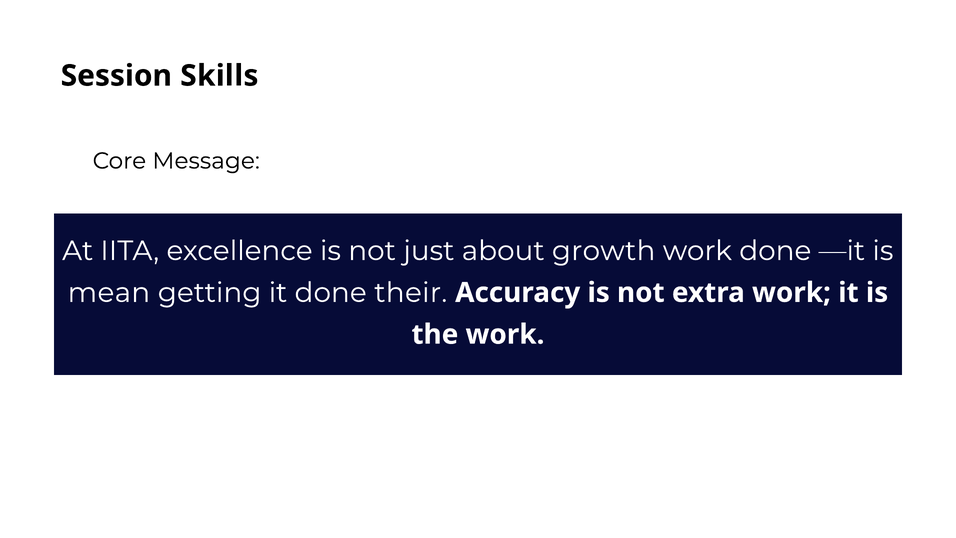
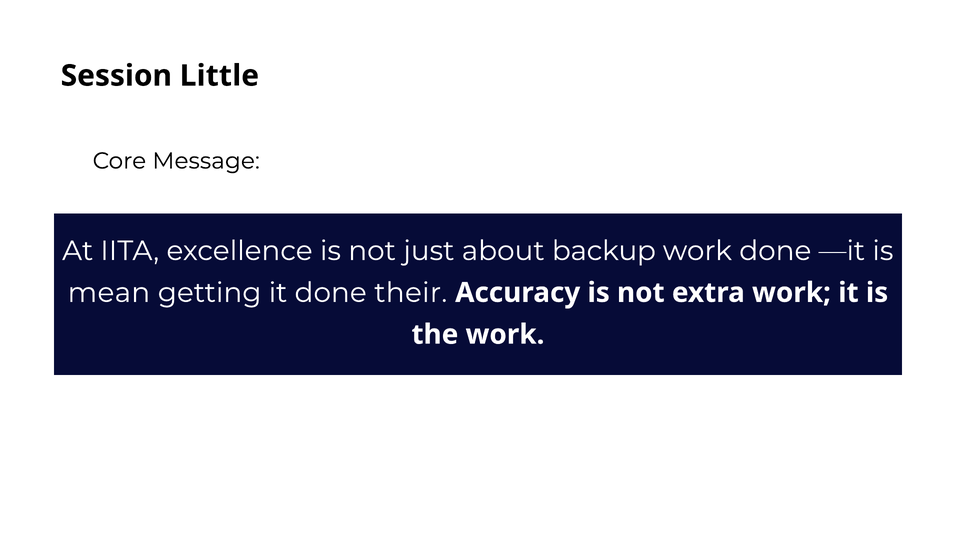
Skills: Skills -> Little (219, 76)
growth: growth -> backup (604, 251)
